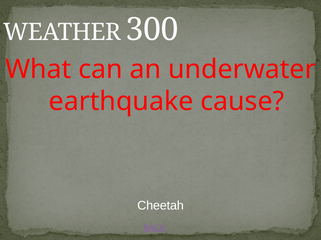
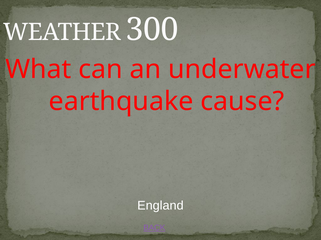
Cheetah: Cheetah -> England (160, 206)
